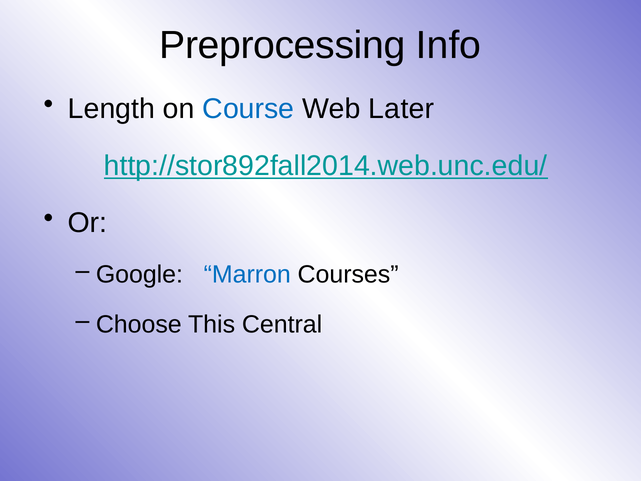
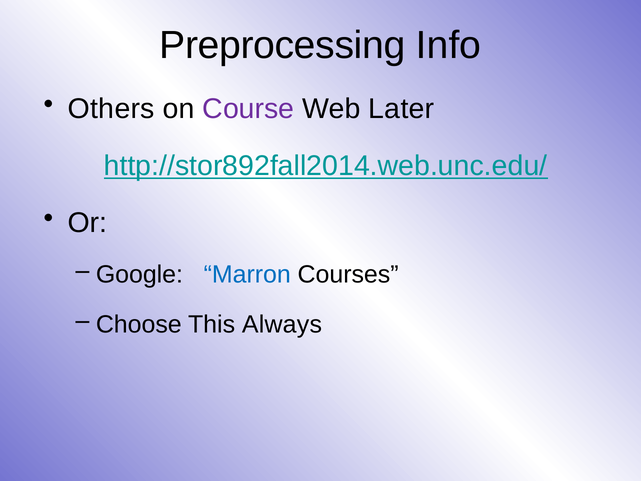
Length: Length -> Others (111, 109)
Course colour: blue -> purple (248, 109)
Central: Central -> Always (282, 324)
